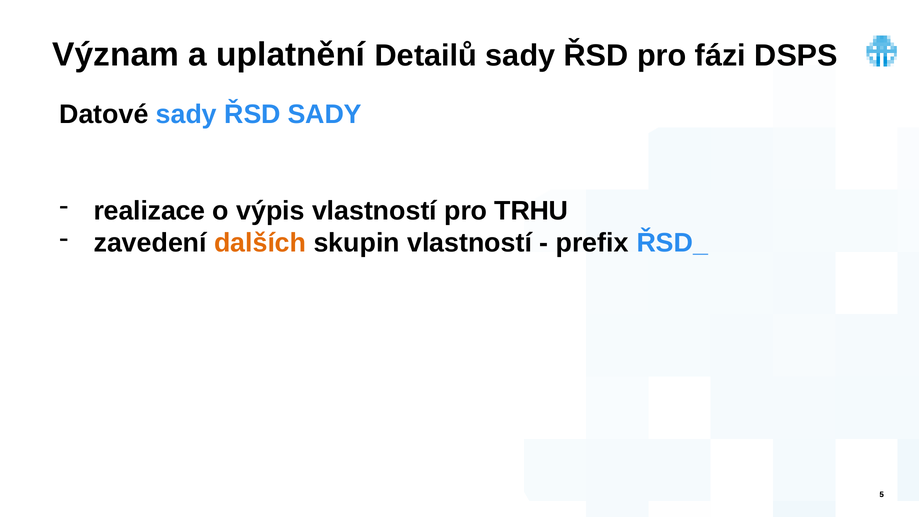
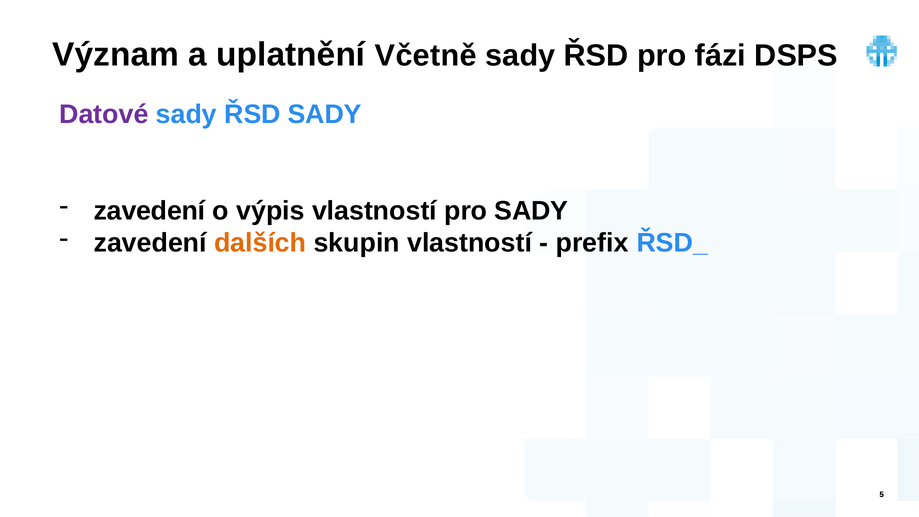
Detailů: Detailů -> Včetně (426, 56)
Datové colour: black -> purple (104, 114)
realizace: realizace -> zavedení (150, 211)
pro TRHU: TRHU -> SADY (531, 211)
